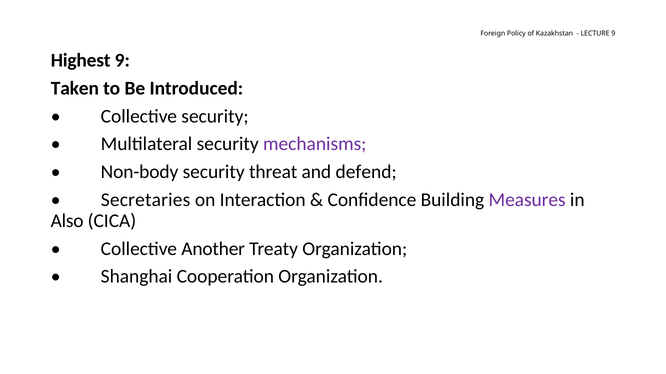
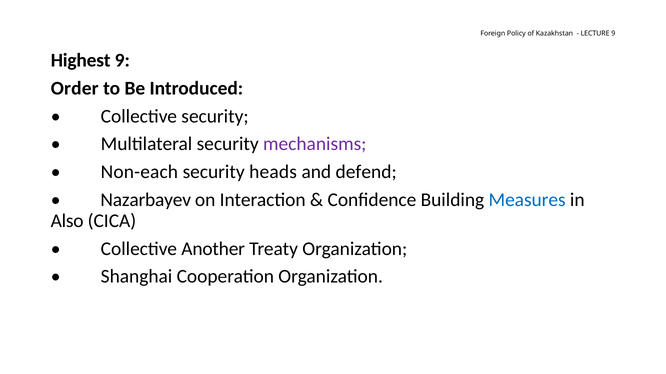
Taken: Taken -> Order (75, 88)
Non-body: Non-body -> Non-each (139, 172)
threat: threat -> heads (273, 172)
Secretaries: Secretaries -> Nazarbayev (146, 200)
Measures colour: purple -> blue (527, 200)
